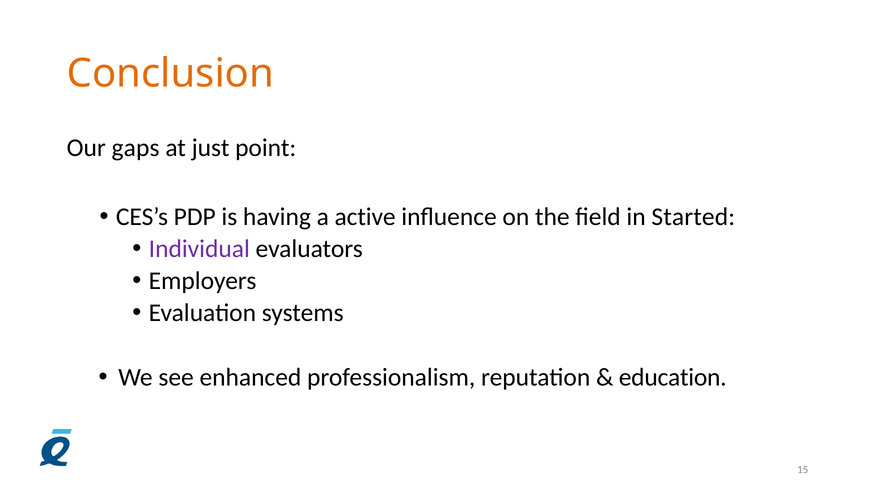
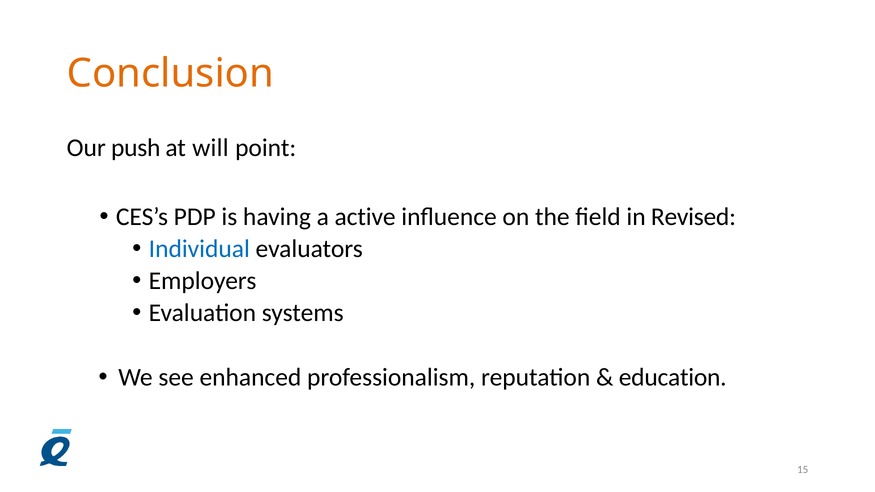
gaps: gaps -> push (136, 148)
just: just -> will (210, 148)
Started: Started -> Revised (693, 217)
Individual colour: purple -> blue (199, 249)
